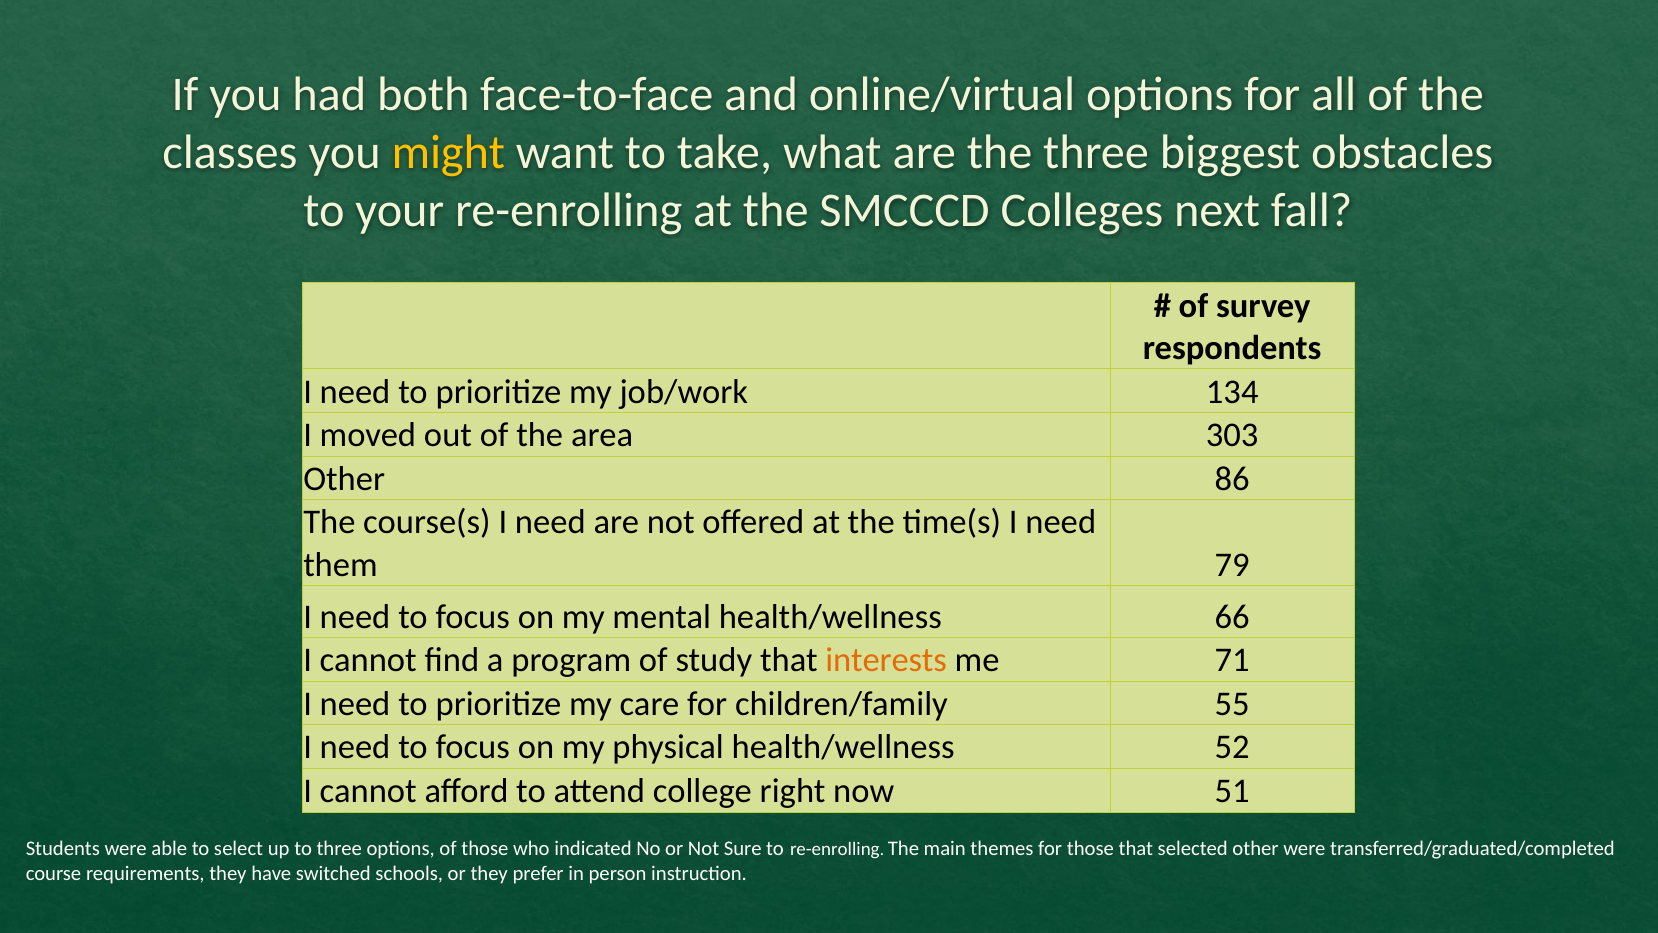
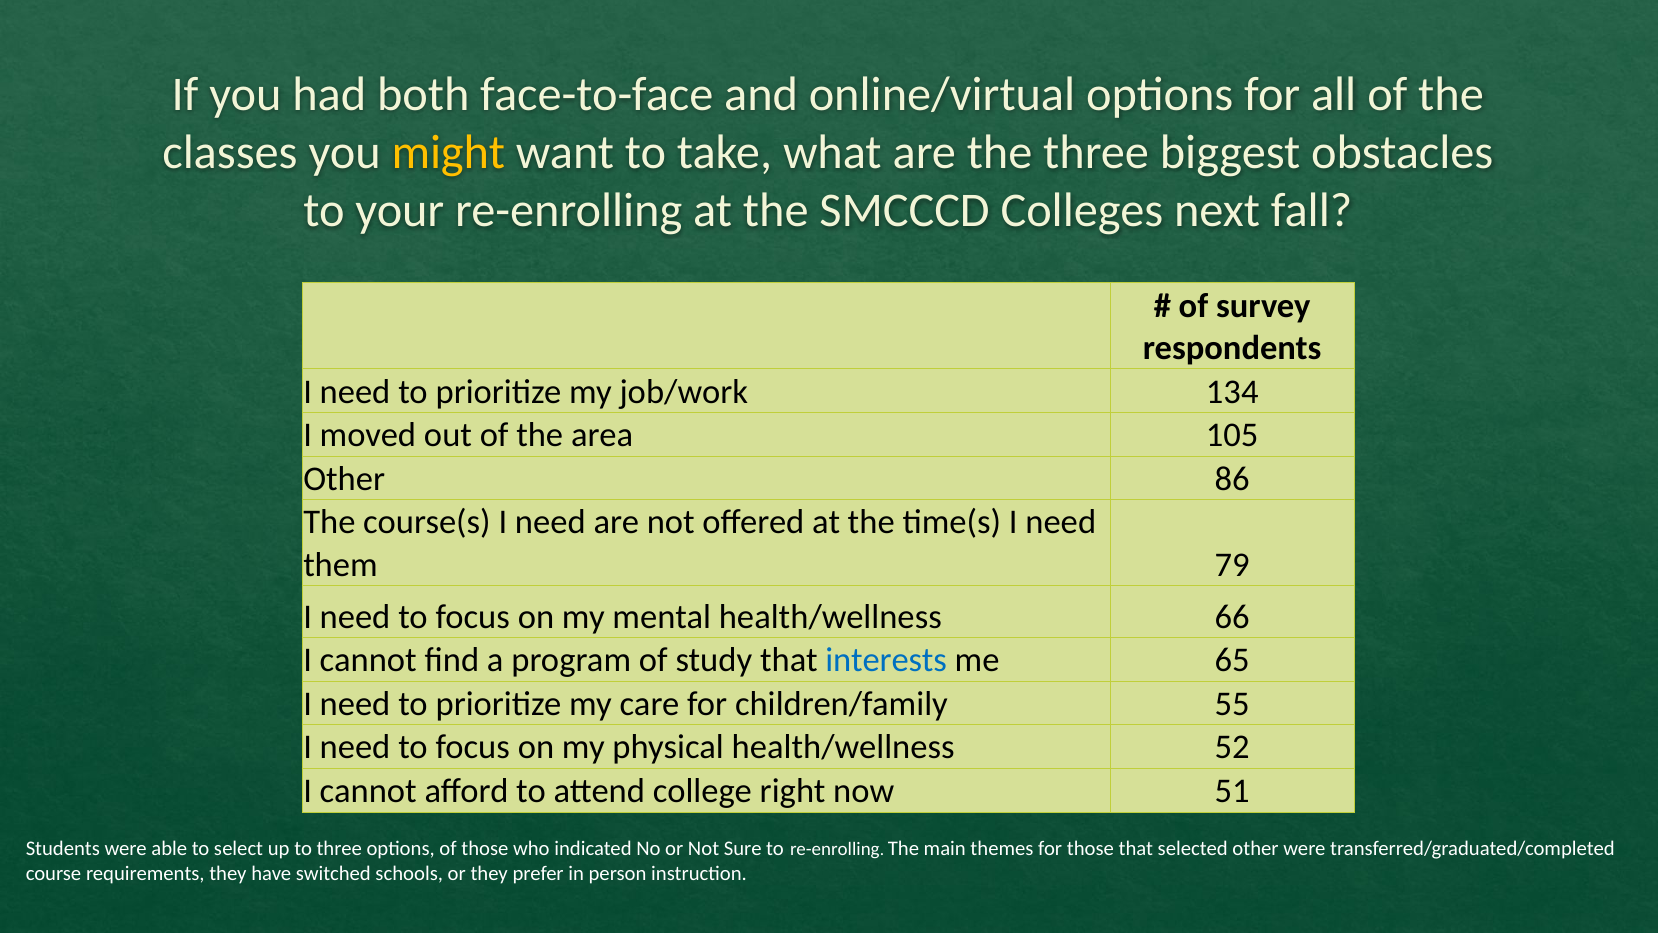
303: 303 -> 105 (1232, 435)
interests colour: orange -> blue (886, 660)
71: 71 -> 65 (1232, 660)
